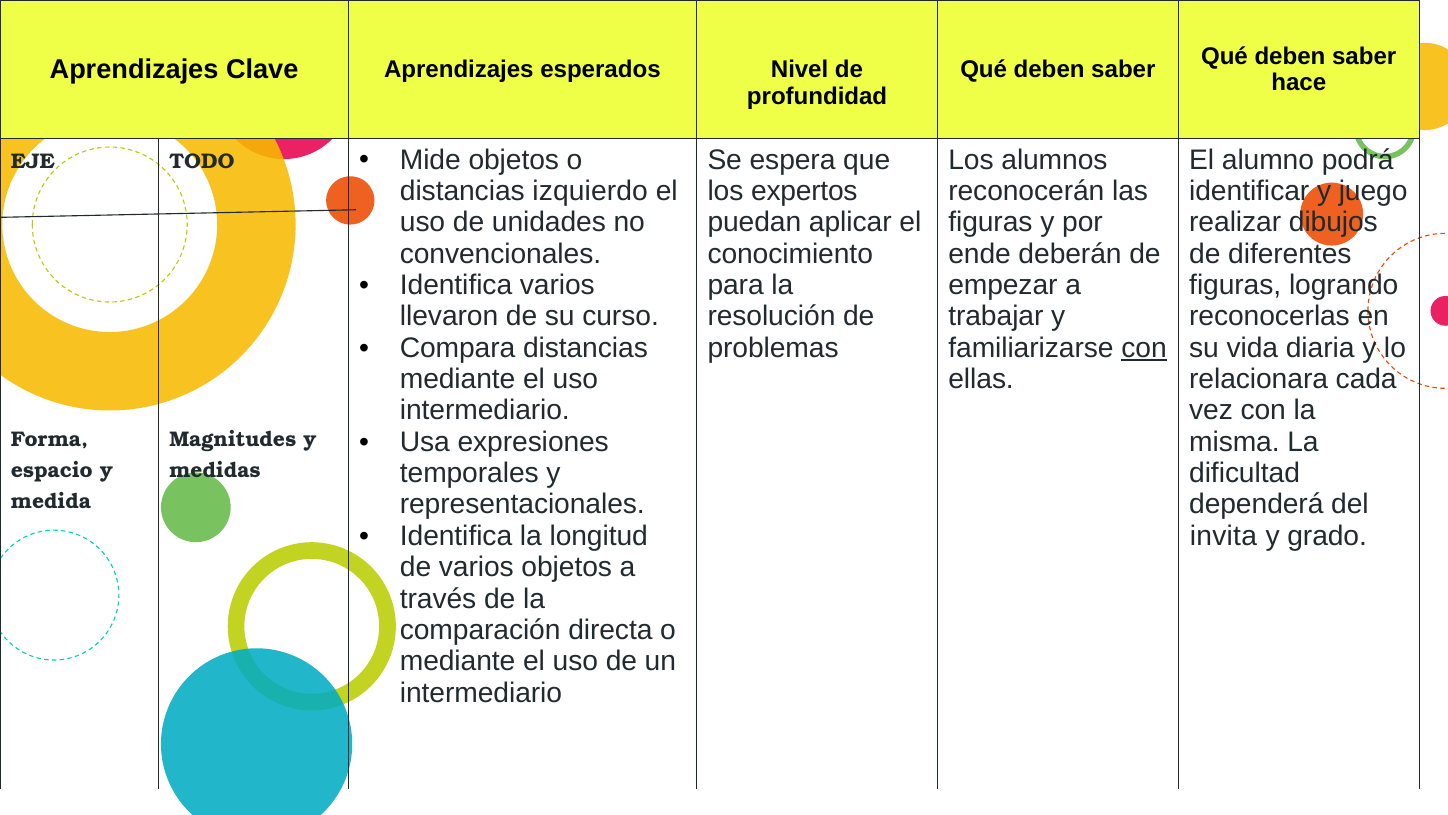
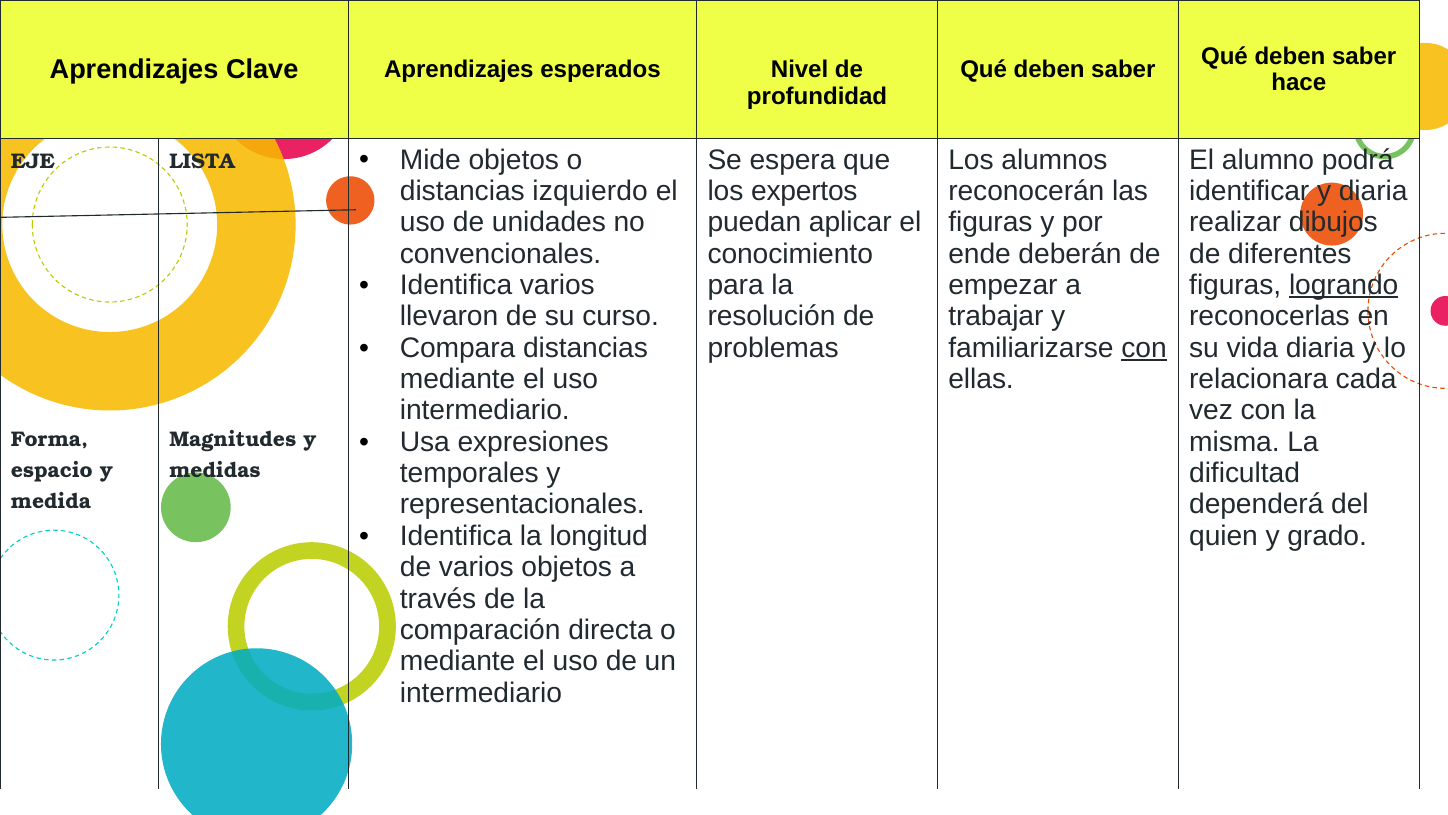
TODO: TODO -> LISTA (202, 161)
y juego: juego -> diaria (1373, 191)
logrando underline: none -> present (1344, 285)
invita: invita -> quien (1224, 536)
